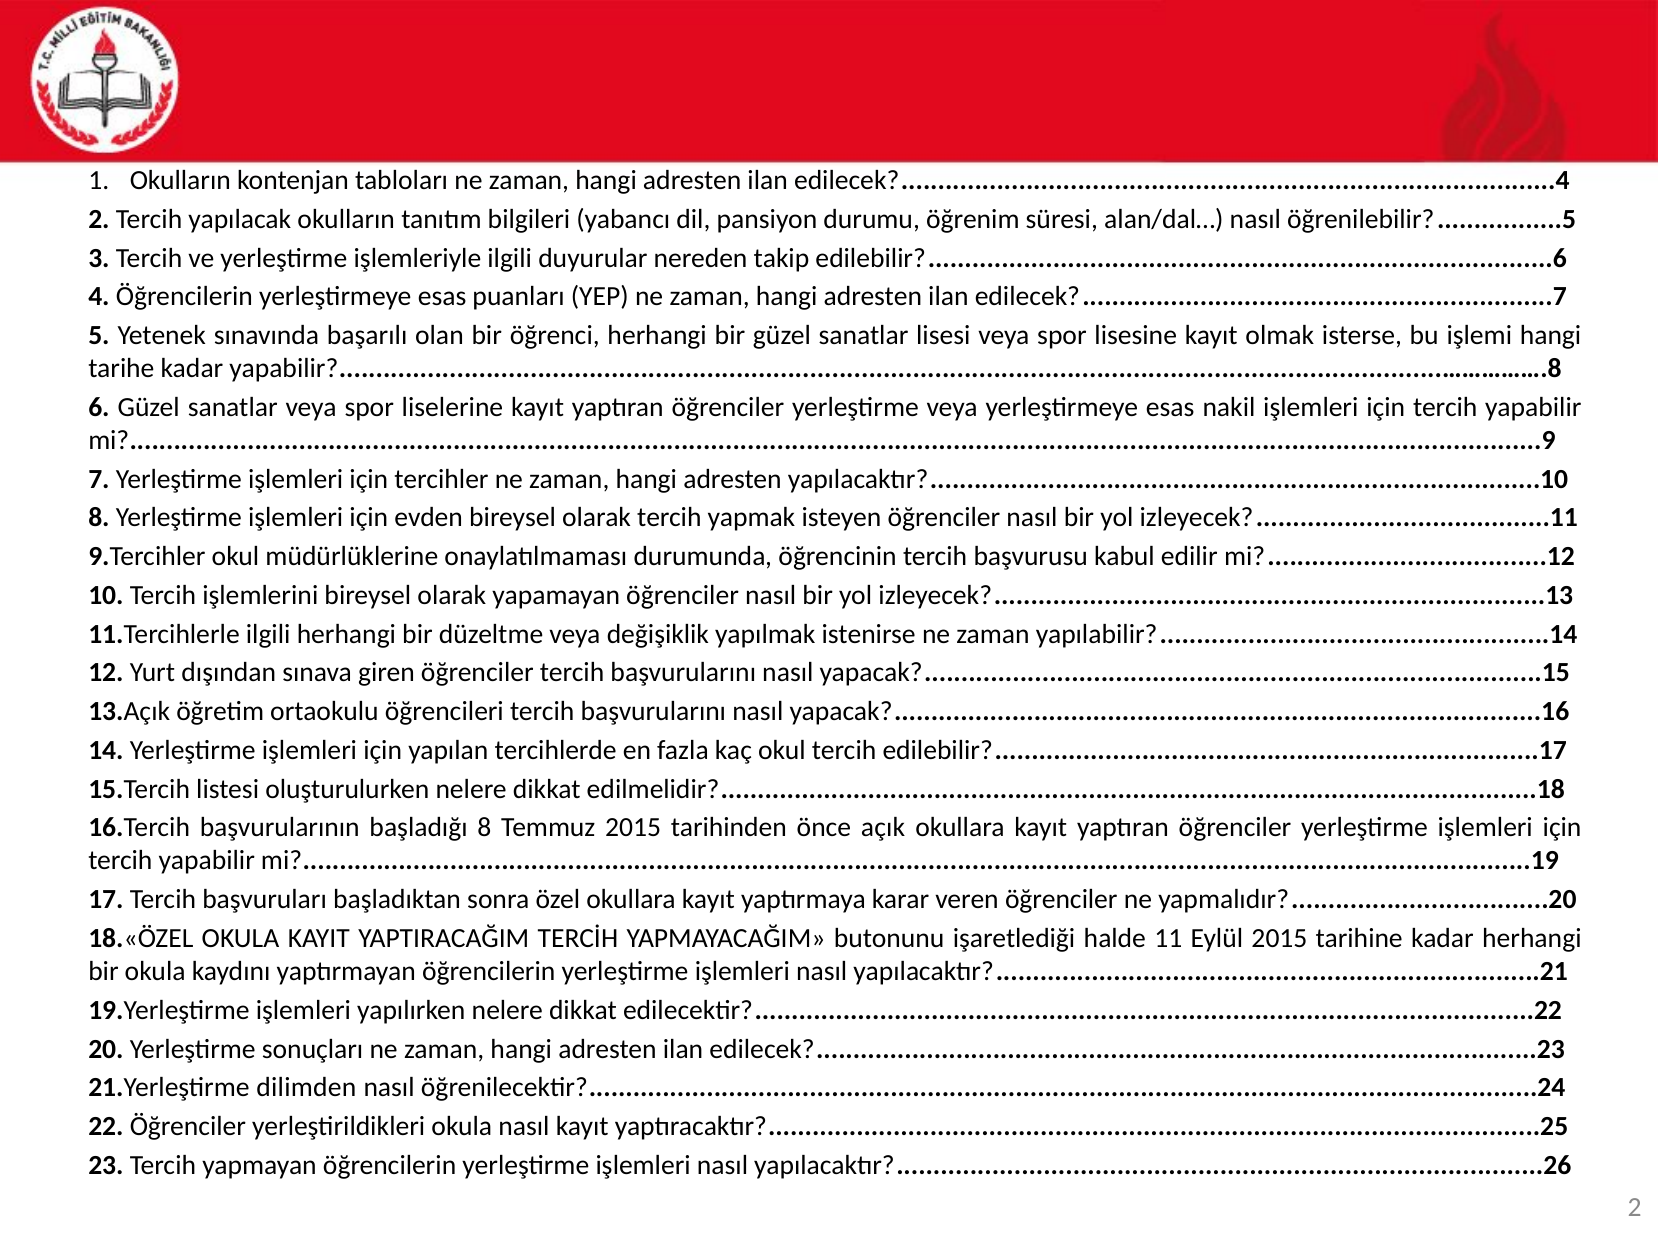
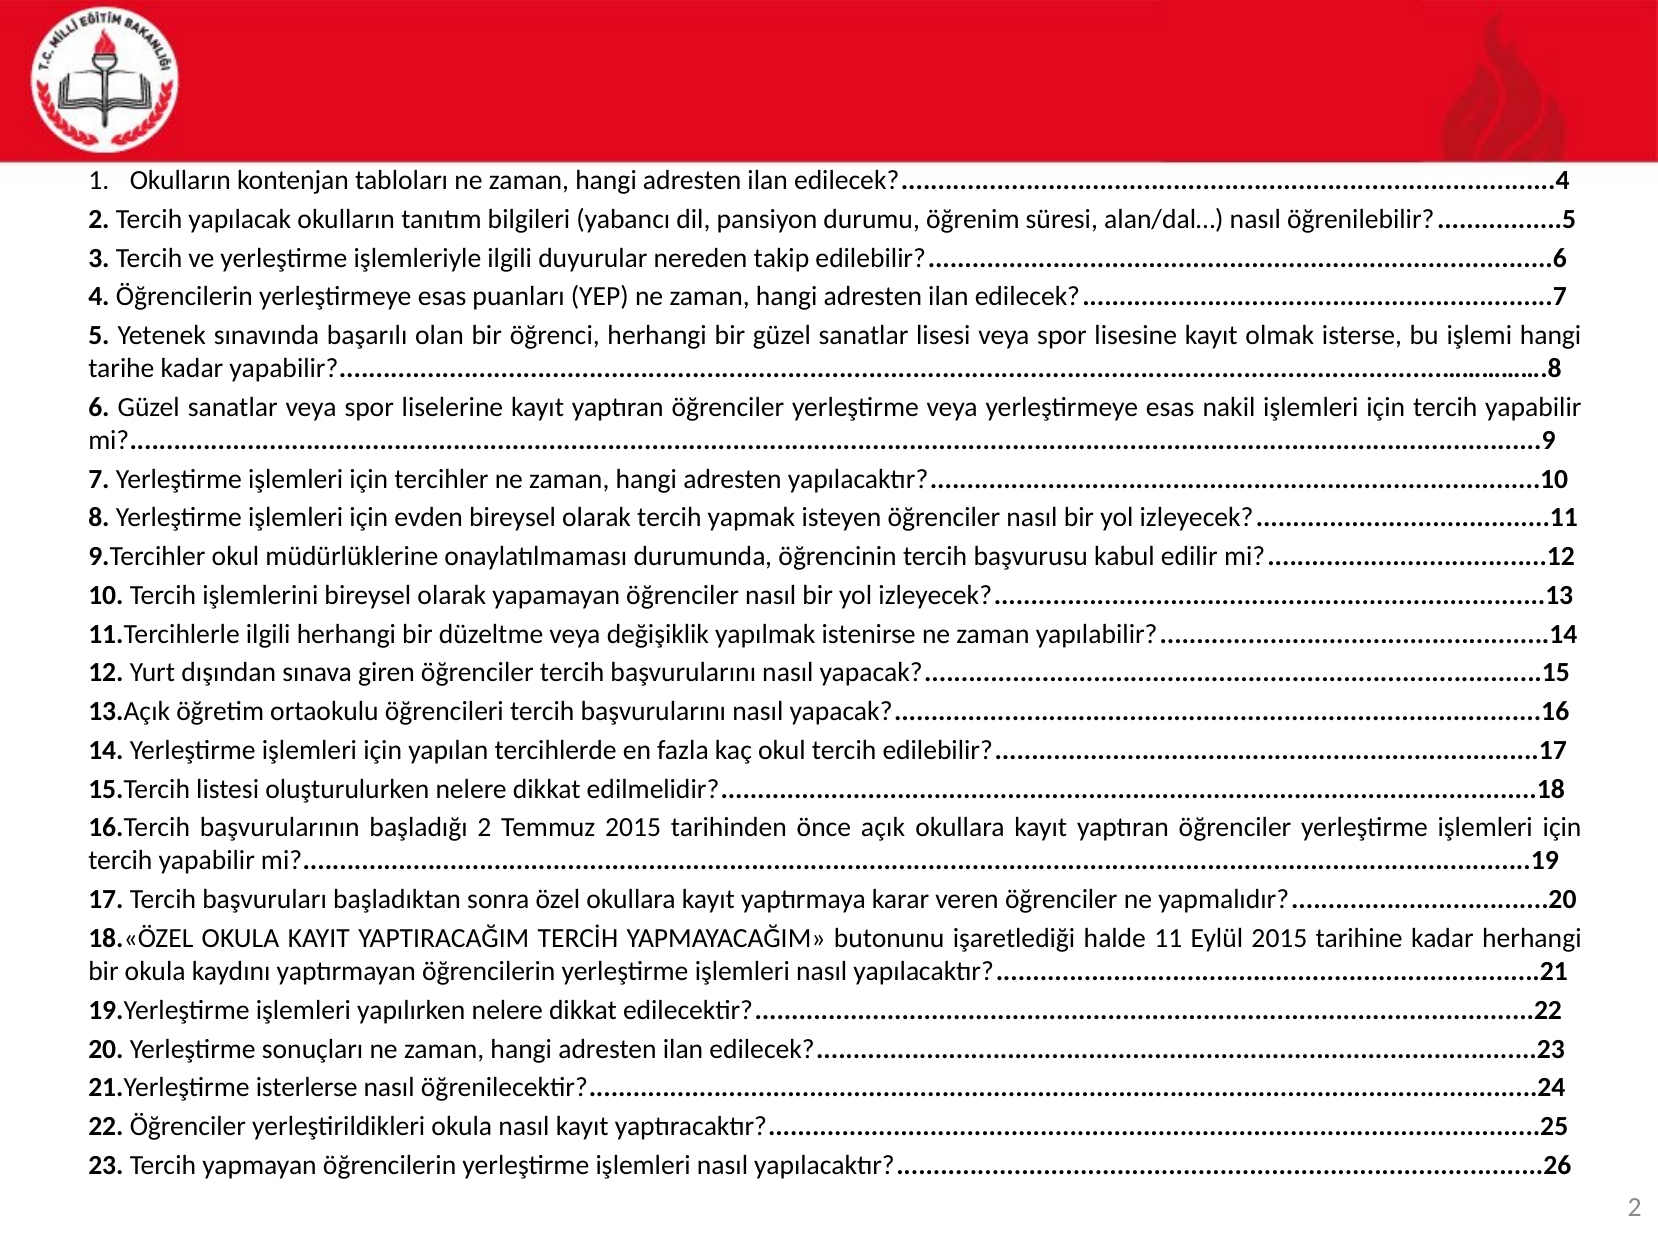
başladığı 8: 8 -> 2 (484, 827)
dilimden: dilimden -> isterlerse (307, 1087)
